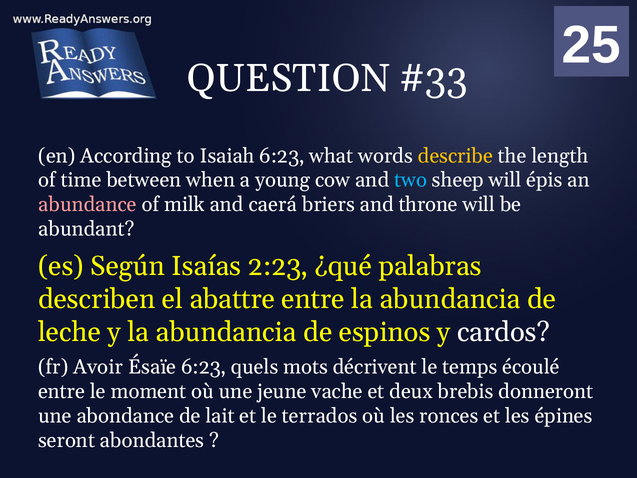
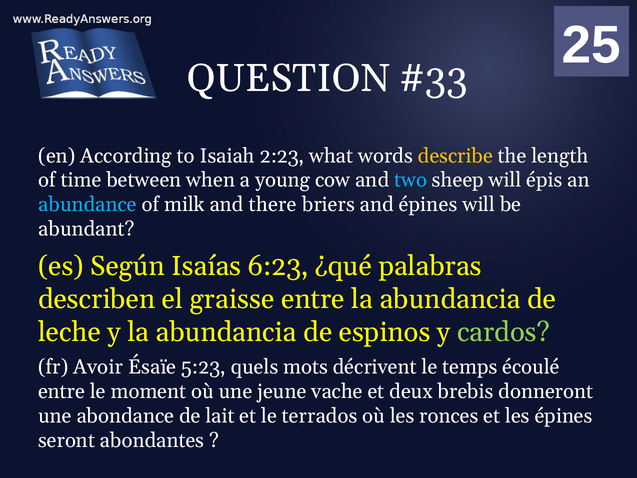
Isaiah 6:23: 6:23 -> 2:23 (282, 156)
abundance colour: pink -> light blue (88, 205)
caerá: caerá -> there (273, 205)
and throne: throne -> épines (428, 205)
2:23: 2:23 -> 6:23 (278, 266)
abattre: abattre -> graisse (232, 299)
cardos colour: white -> light green (503, 332)
Ésaïe 6:23: 6:23 -> 5:23 (204, 367)
